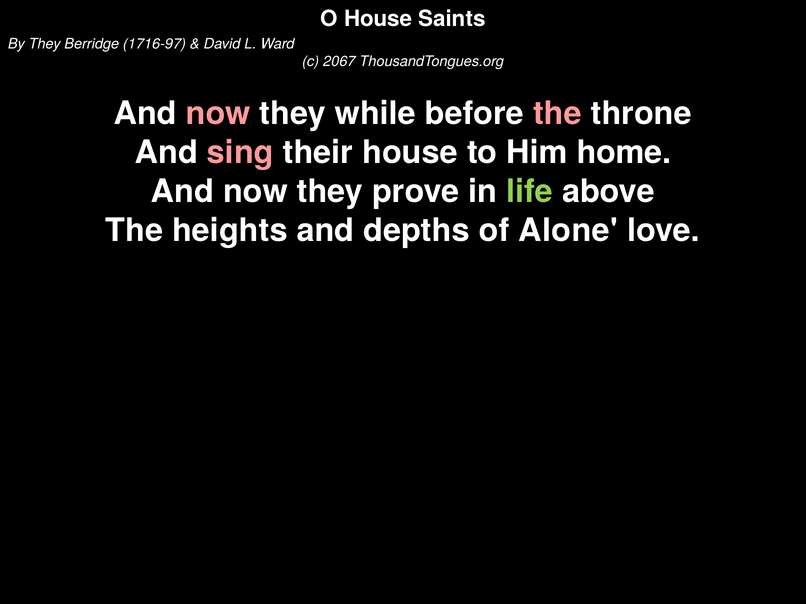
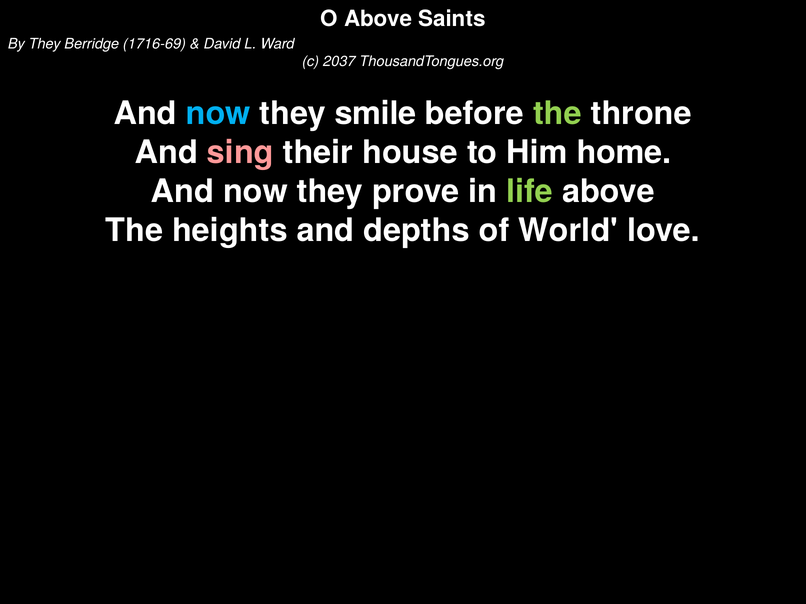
O House: House -> Above (378, 19)
1716-97: 1716-97 -> 1716-69 (154, 44)
2067: 2067 -> 2037 (339, 61)
now colour: pink -> light blue (218, 114)
while: while -> smile (375, 114)
the colour: pink -> light green (557, 114)
Alone: Alone -> World (568, 231)
